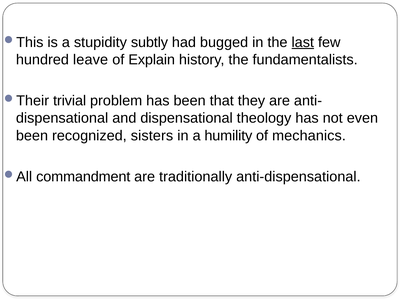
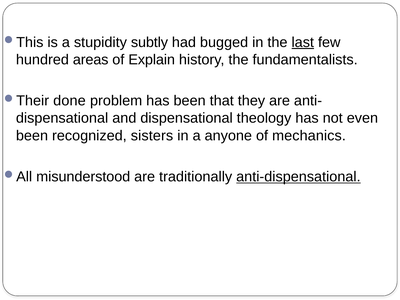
leave: leave -> areas (91, 60)
trivial: trivial -> done (69, 101)
humility: humility -> anyone (228, 136)
commandment: commandment -> misunderstood (83, 177)
anti-dispensational underline: none -> present (298, 177)
